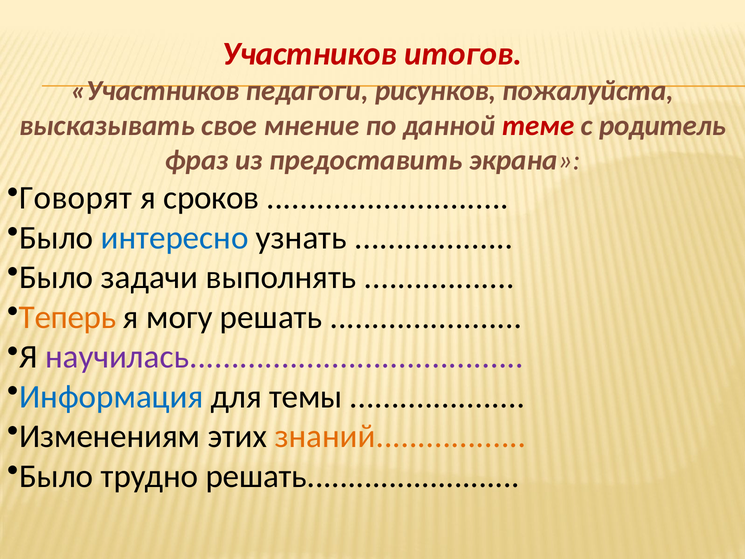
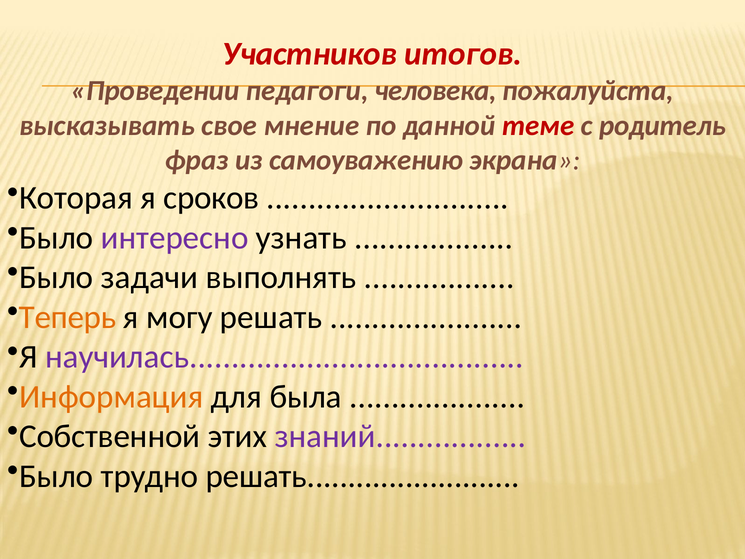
Участников: Участников -> Проведении (155, 91)
рисунков: рисунков -> человека (436, 91)
предоставить: предоставить -> самоуважению (366, 160)
Говорят: Говорят -> Которая (76, 198)
интересно colour: blue -> purple (175, 238)
Информация colour: blue -> orange (111, 397)
темы: темы -> была (306, 397)
Изменениям: Изменениям -> Собственной (110, 436)
знаний colour: orange -> purple (400, 436)
